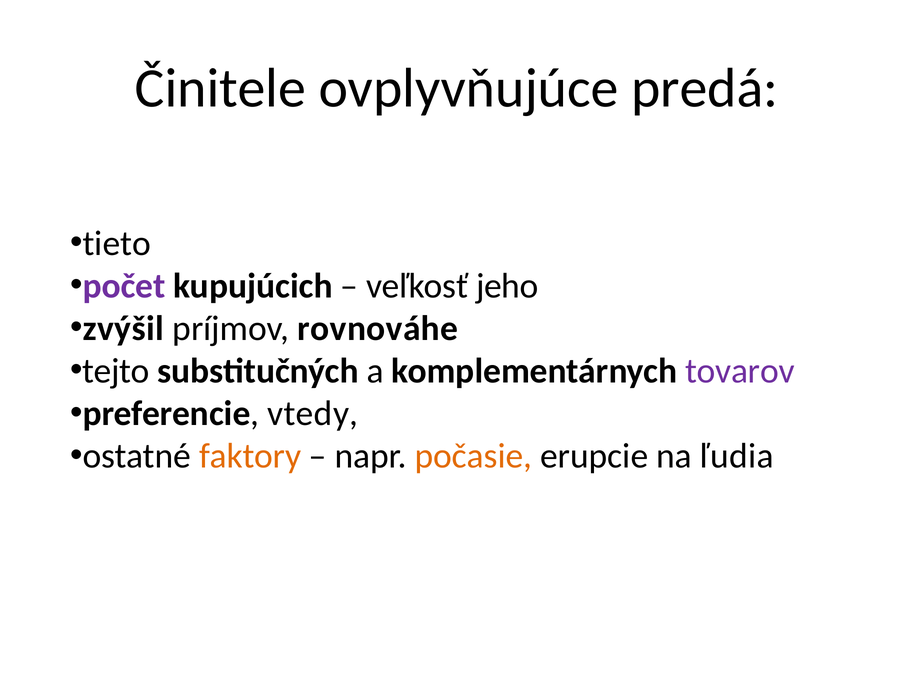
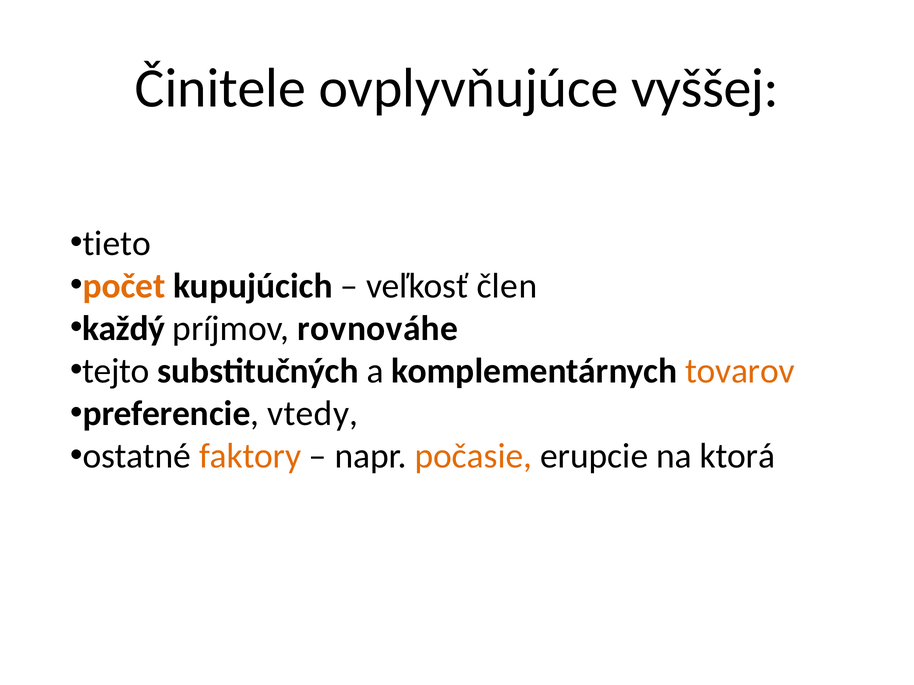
predá: predá -> vyššej (705, 88)
počet colour: purple -> orange (124, 286)
jeho: jeho -> člen (507, 286)
zvýšil: zvýšil -> každý (124, 329)
tovarov colour: purple -> orange (740, 371)
ľudia: ľudia -> ktorá (737, 457)
